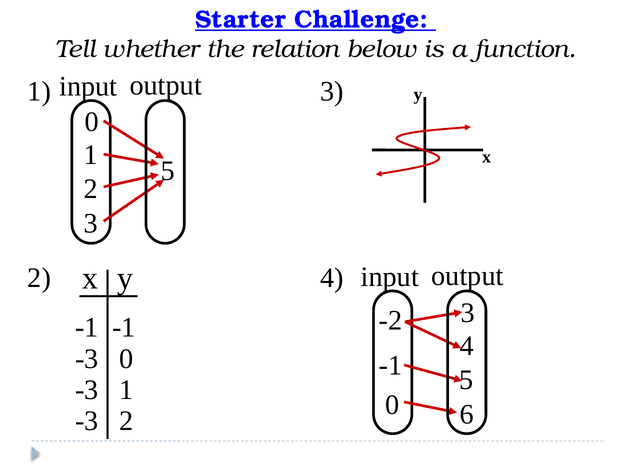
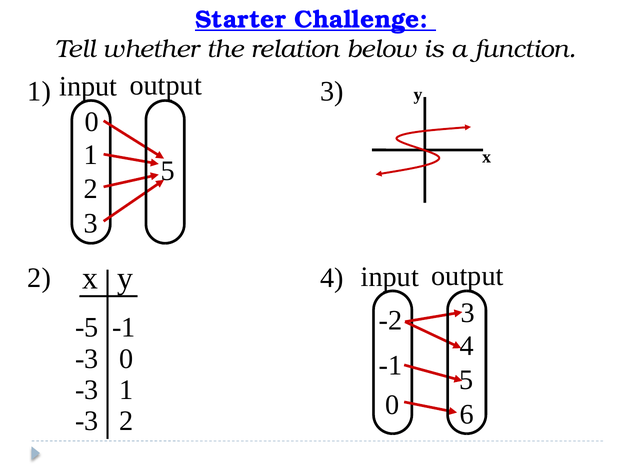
-1: -1 -> -5 (87, 328)
